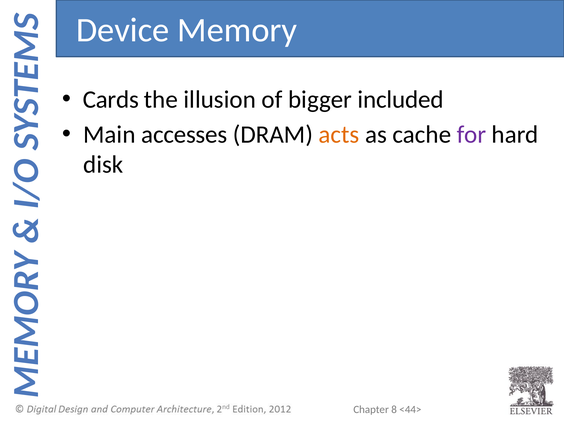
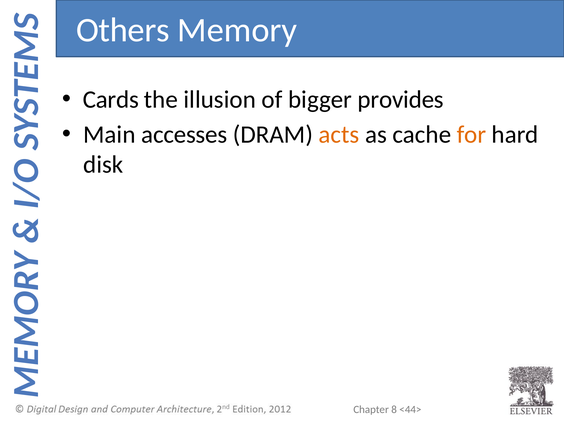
Device: Device -> Others (123, 30)
included: included -> provides (401, 100)
for colour: purple -> orange (471, 135)
